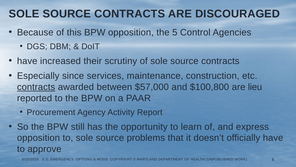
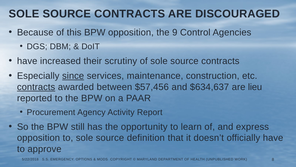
5: 5 -> 9 (175, 32)
since underline: none -> present (73, 76)
$57,000: $57,000 -> $57,456 (152, 87)
$100,800: $100,800 -> $634,637 (209, 87)
problems: problems -> definition (146, 137)
